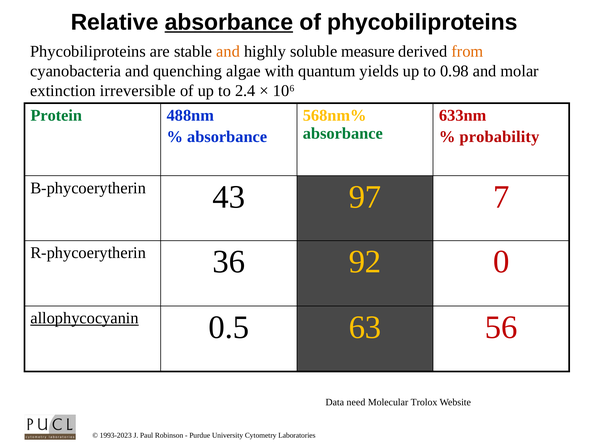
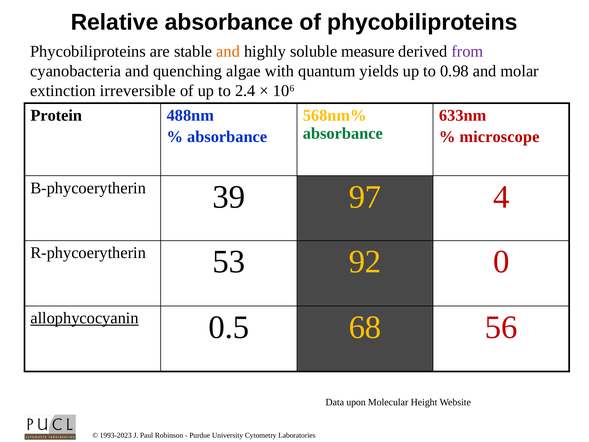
absorbance underline: present -> none (229, 22)
from colour: orange -> purple (467, 52)
Protein colour: green -> black (56, 115)
probability: probability -> microscope (499, 137)
43: 43 -> 39 (229, 197)
7: 7 -> 4 (501, 197)
36: 36 -> 53 (229, 262)
63: 63 -> 68 (365, 327)
need: need -> upon (356, 402)
Trolox: Trolox -> Height (424, 402)
